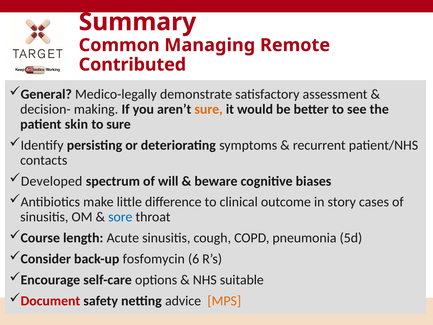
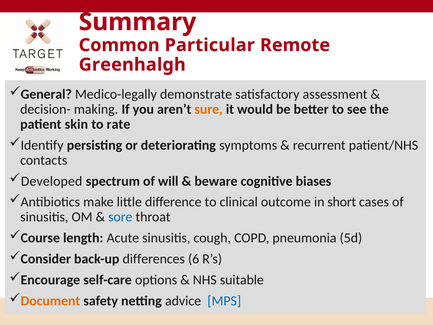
Managing: Managing -> Particular (210, 45)
Contributed: Contributed -> Greenhalgh (132, 65)
to sure: sure -> rate (118, 124)
story: story -> short (342, 202)
fosfomycin: fosfomycin -> differences (154, 259)
Document colour: red -> orange (50, 301)
MPS colour: orange -> blue (224, 301)
